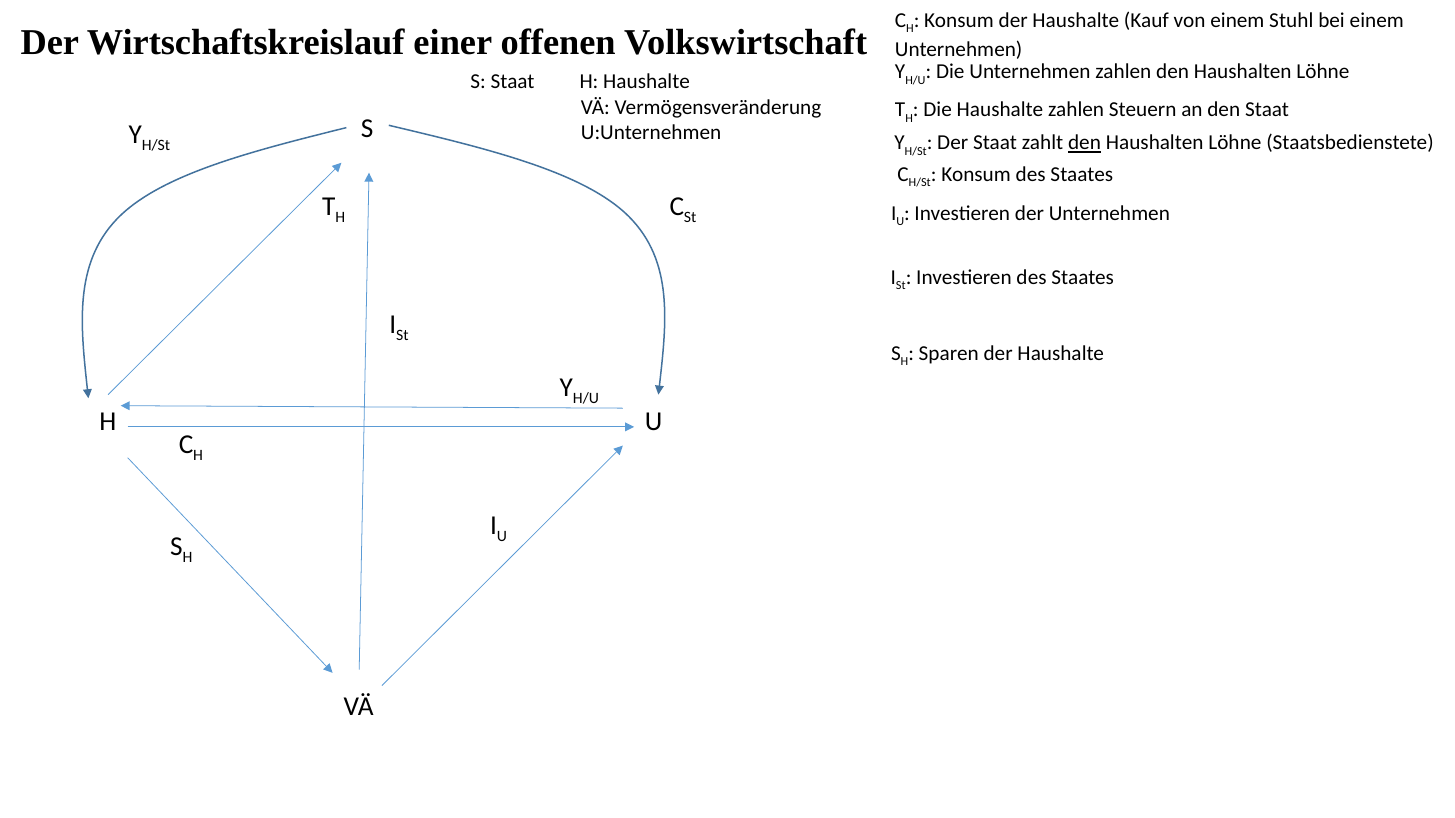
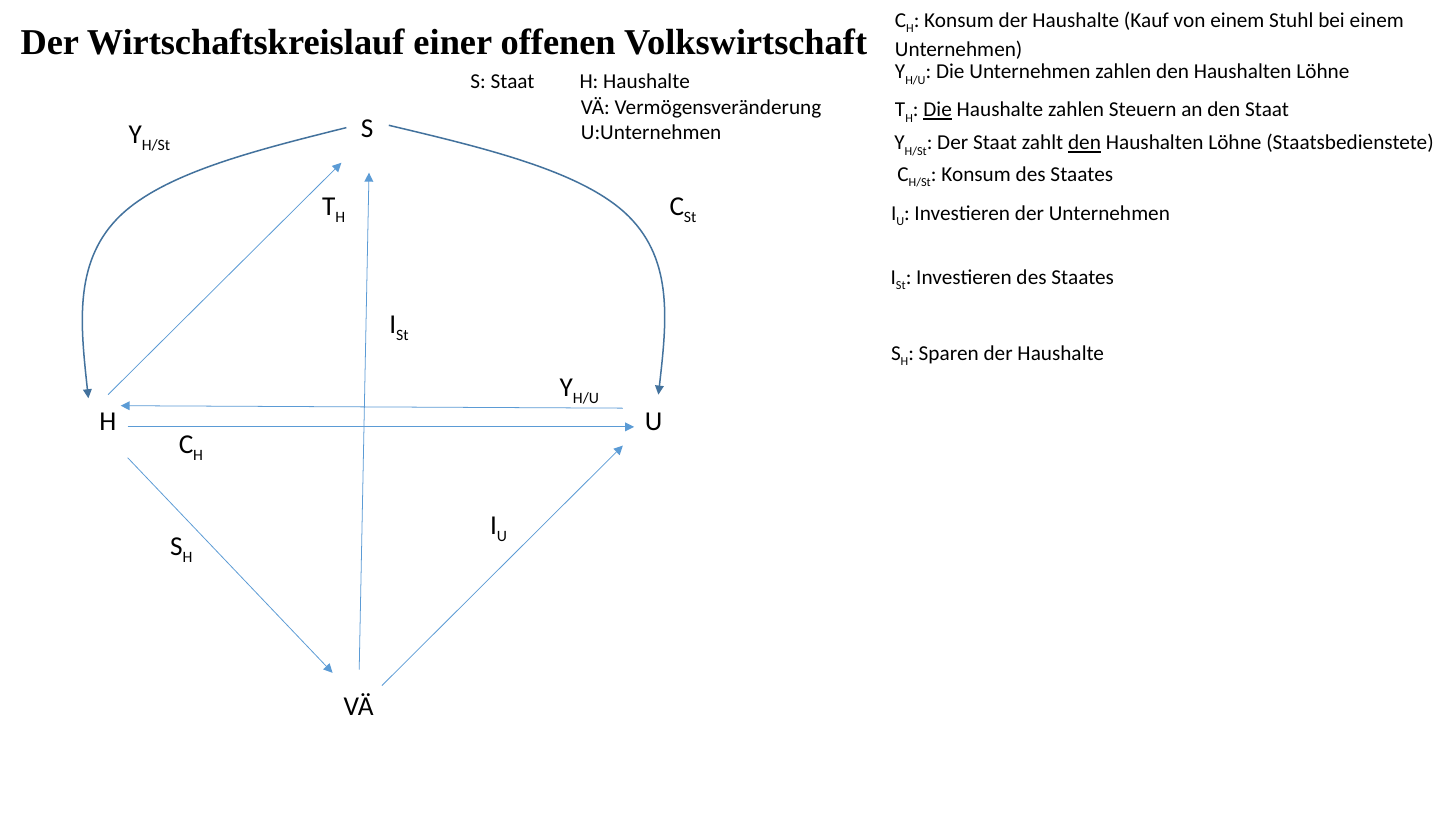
Die underline: none -> present (938, 110)
